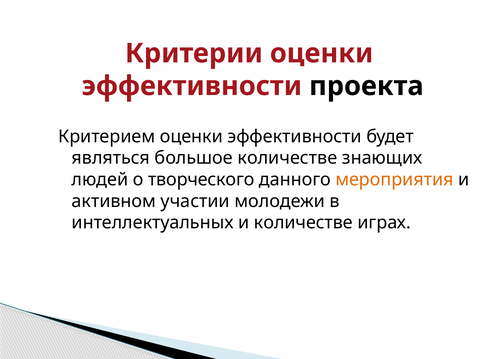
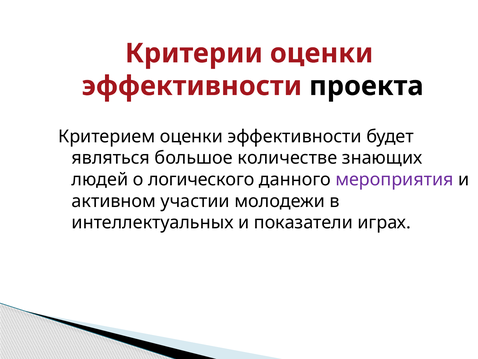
творческого: творческого -> логического (201, 179)
мероприятия colour: orange -> purple (394, 179)
и количестве: количестве -> показатели (303, 222)
